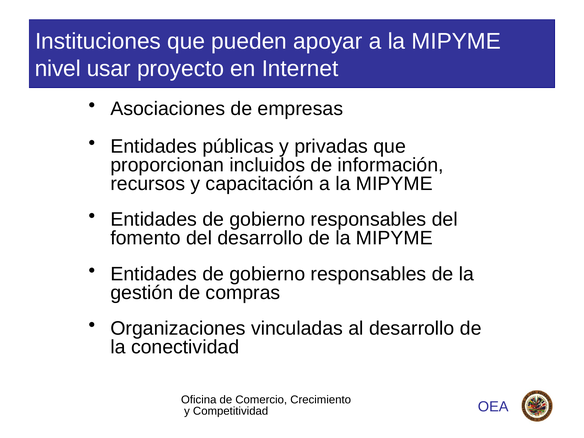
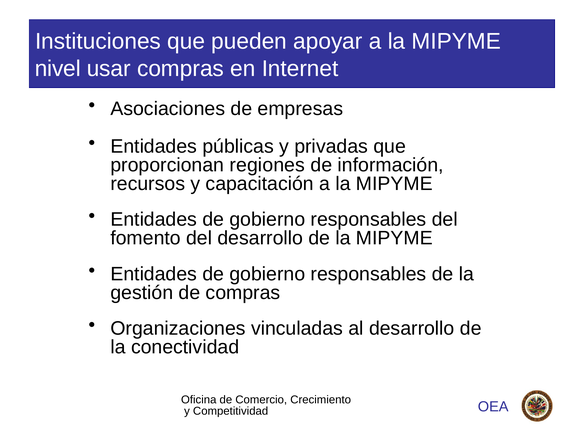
usar proyecto: proyecto -> compras (181, 69)
incluidos: incluidos -> regiones (267, 165)
